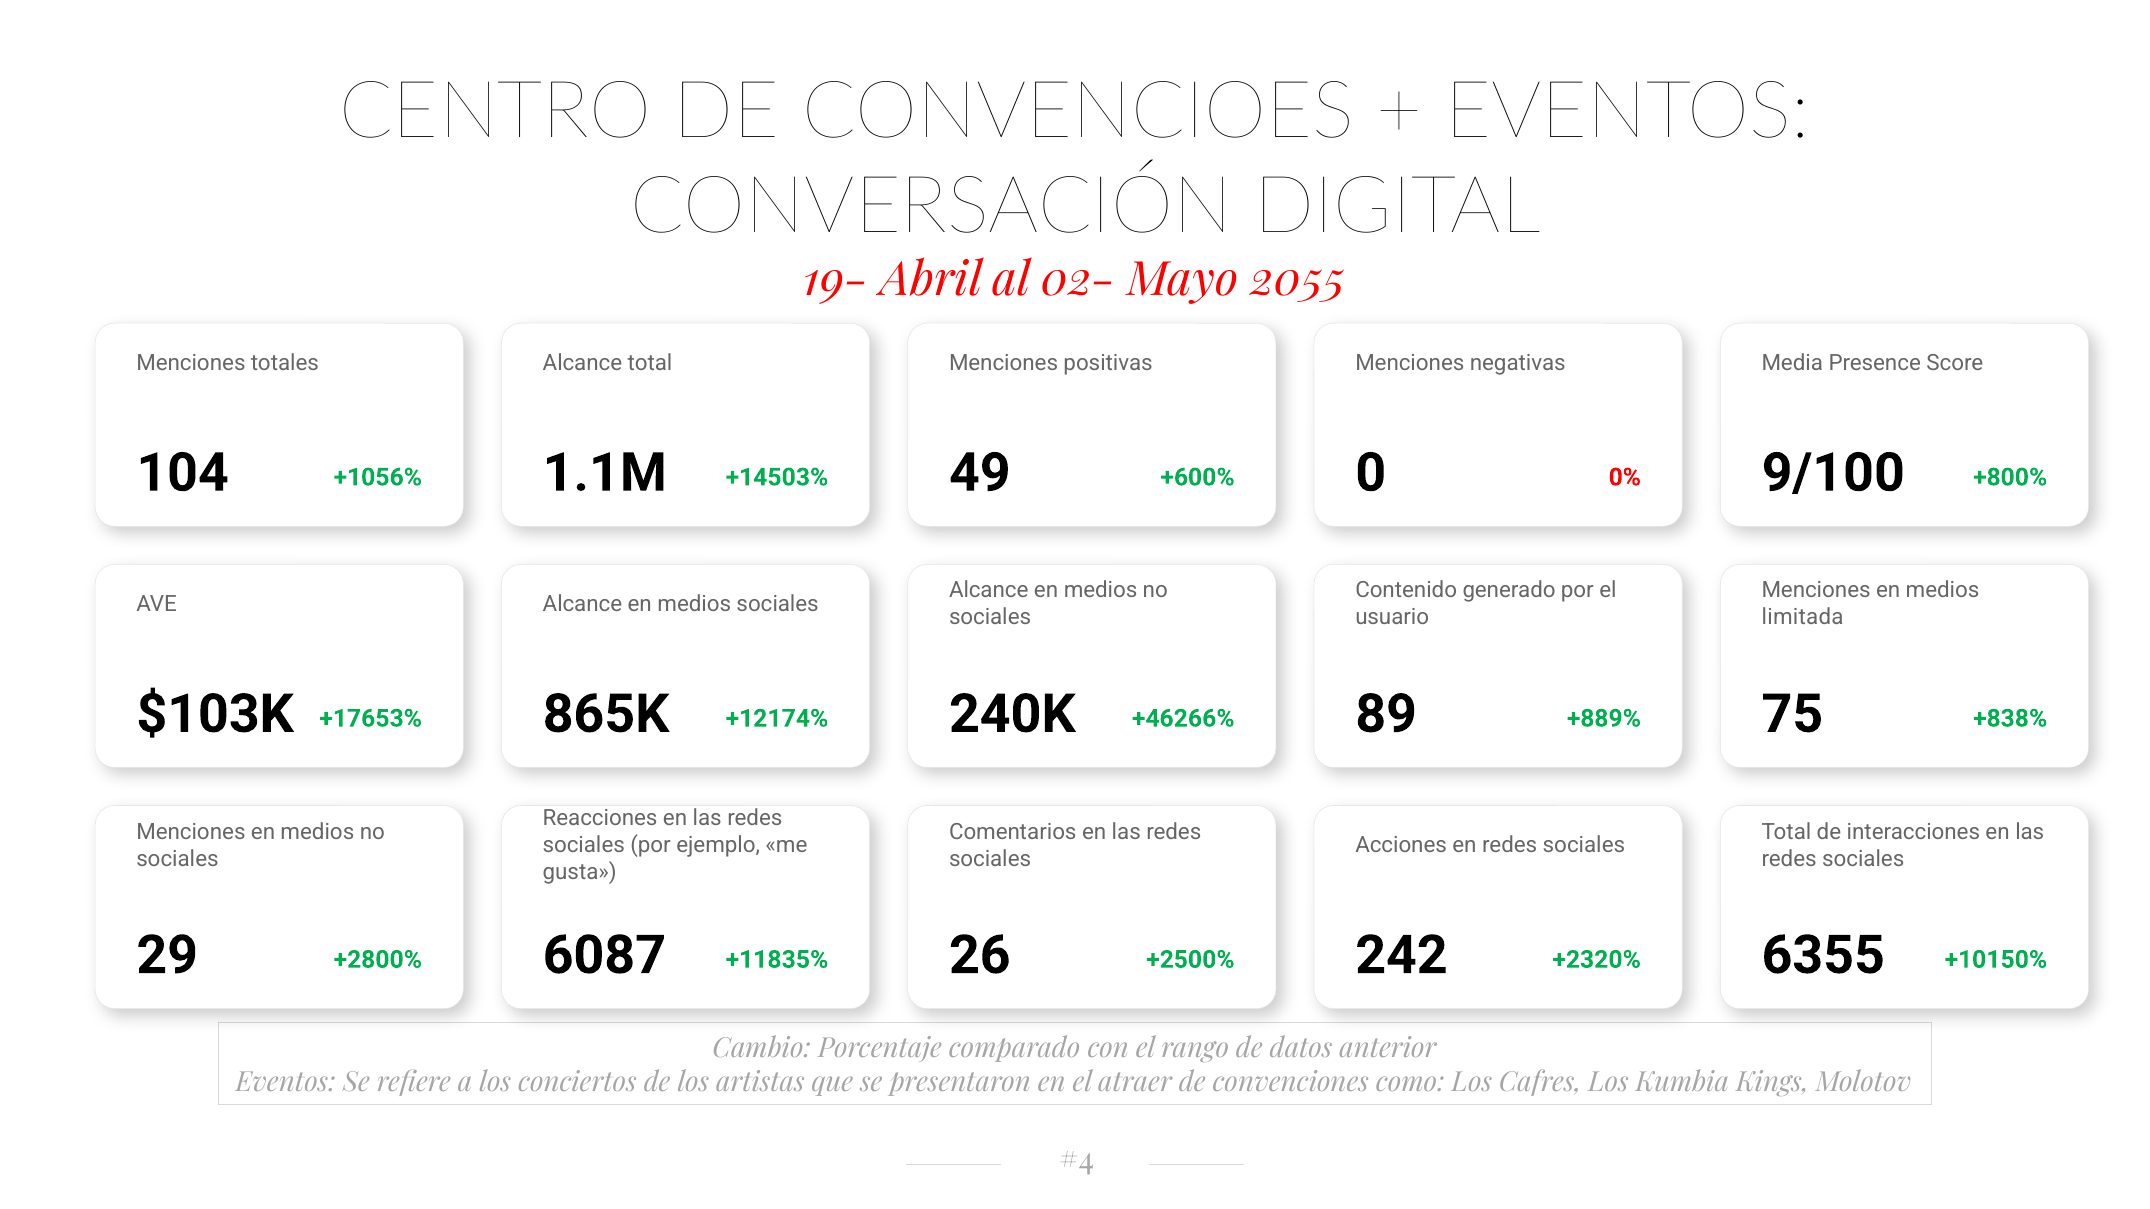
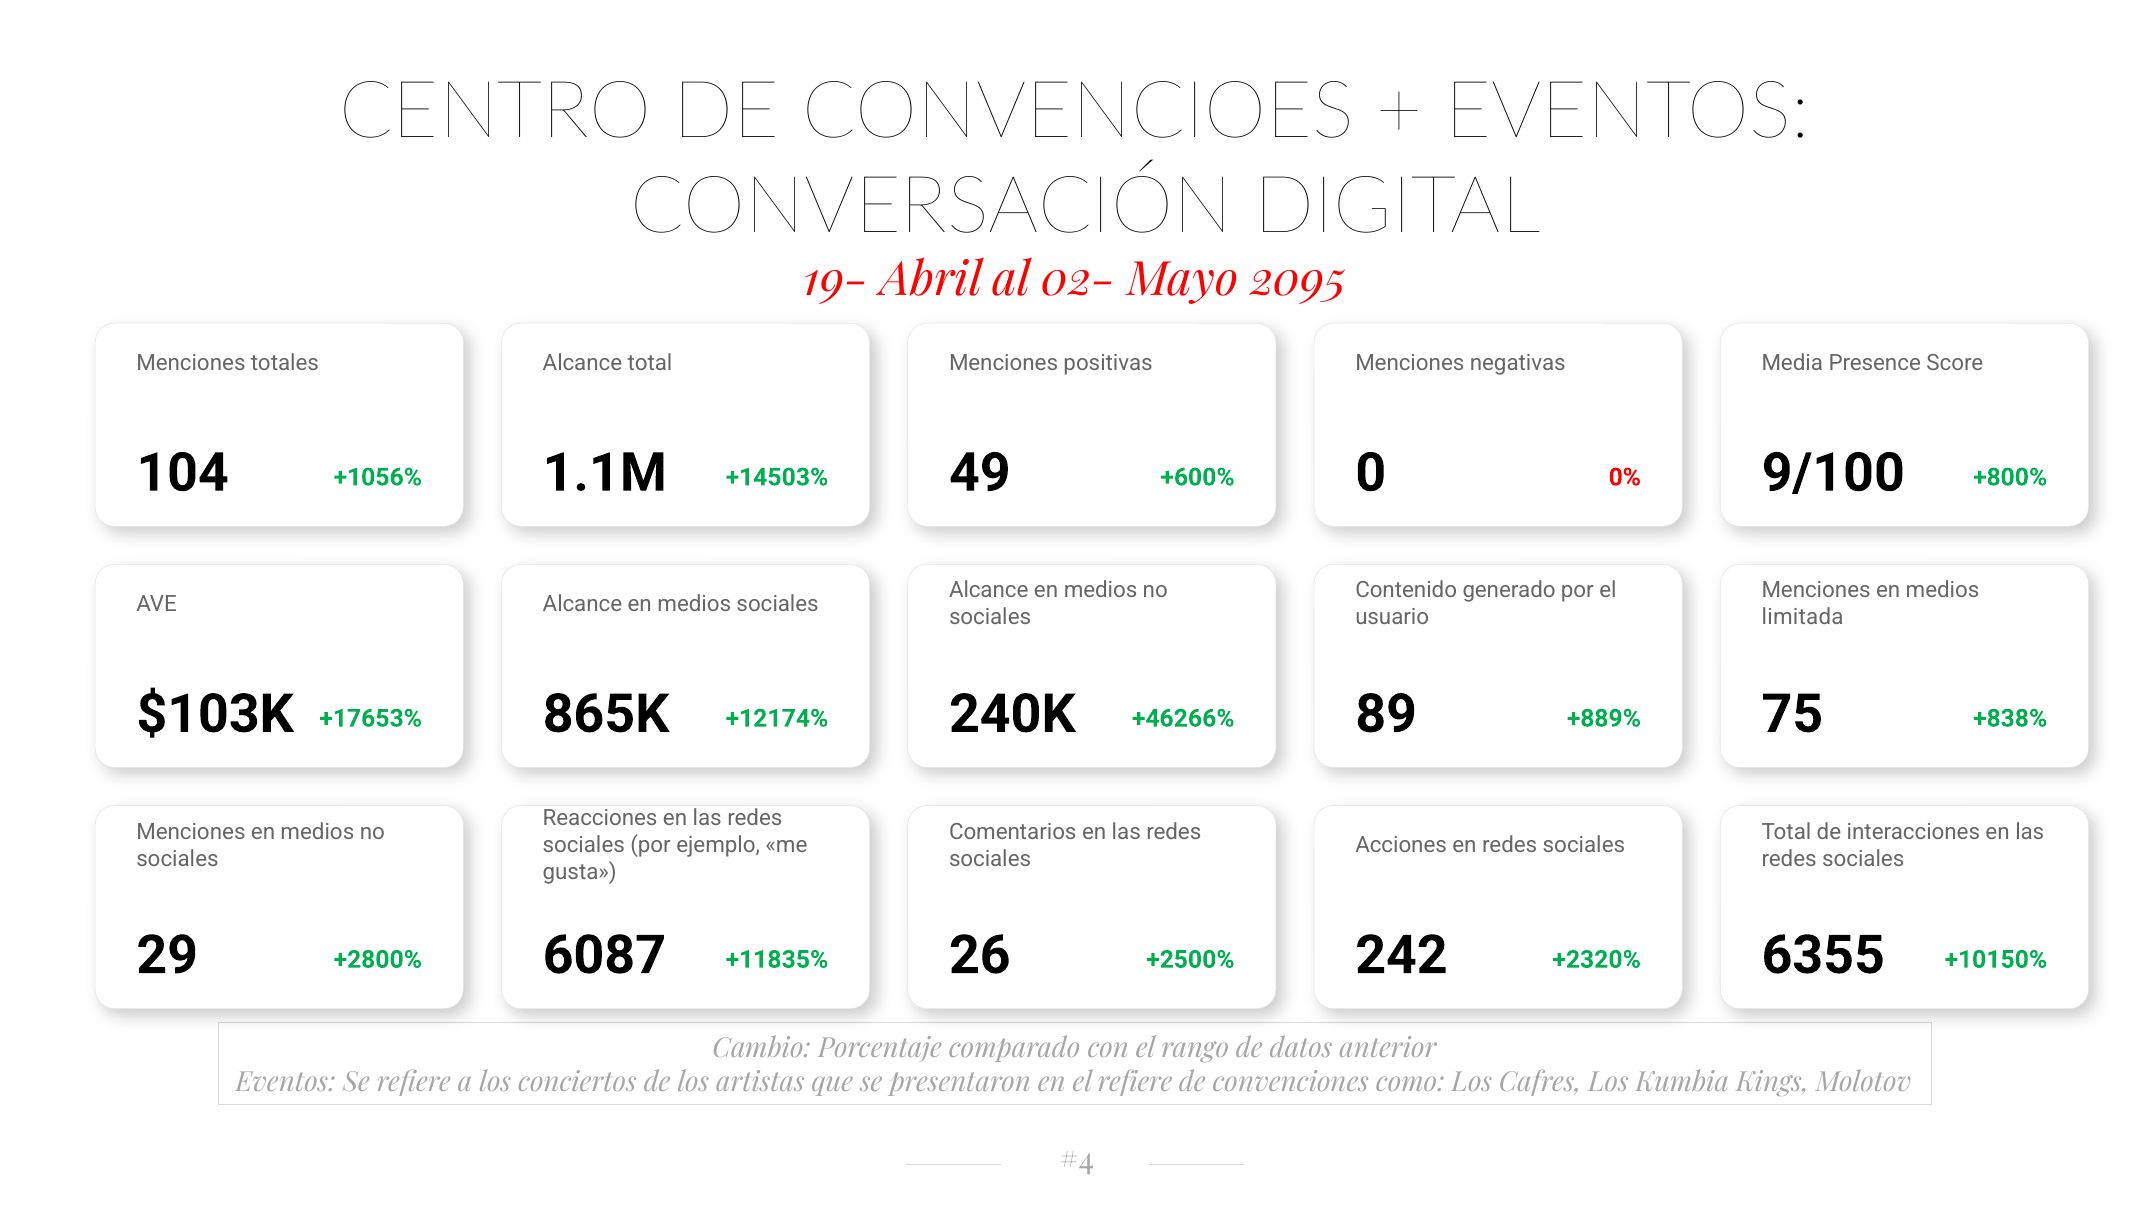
2055: 2055 -> 2095 (1298, 280)
el atraer: atraer -> refiere (1135, 1082)
